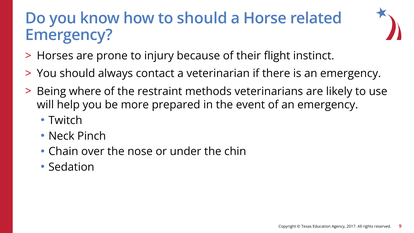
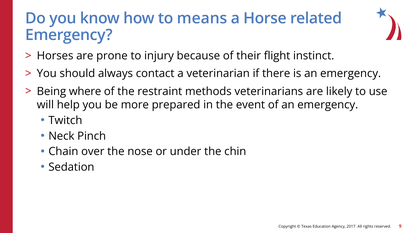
to should: should -> means (202, 18)
